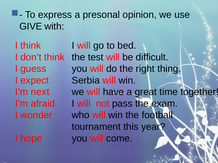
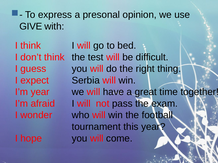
I’m next: next -> year (40, 92)
